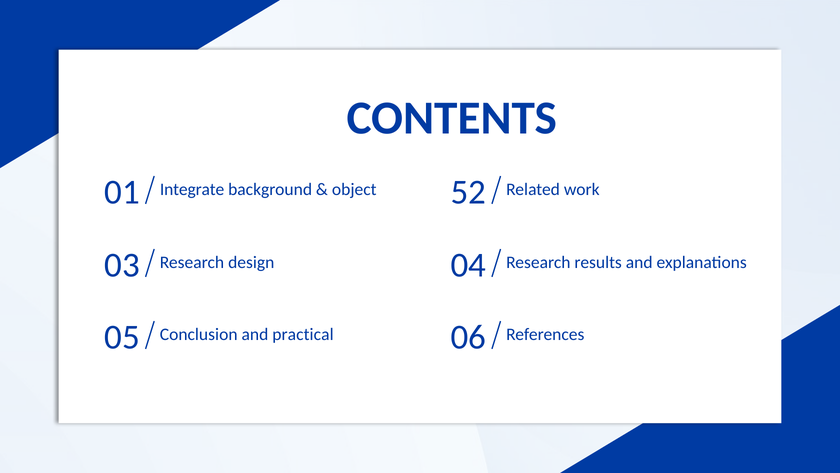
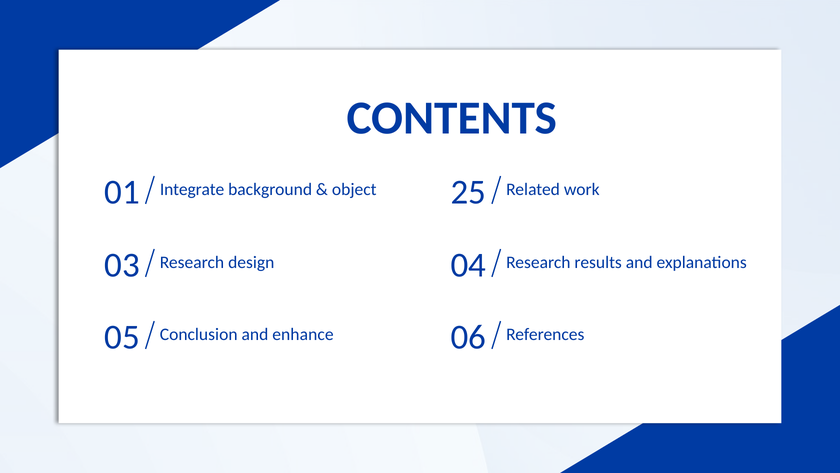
52: 52 -> 25 (468, 192)
practical: practical -> enhance (303, 334)
